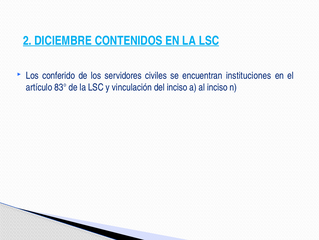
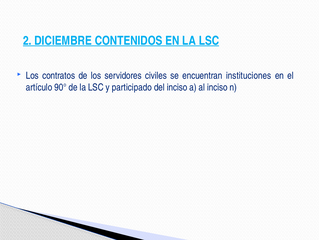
conferido: conferido -> contratos (59, 75)
83°: 83° -> 90° (60, 87)
vinculación: vinculación -> participado (132, 87)
